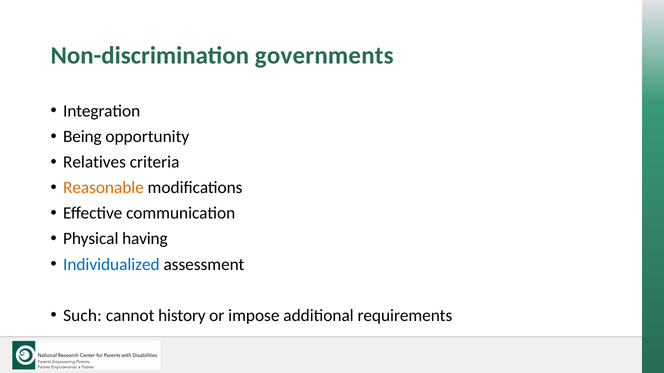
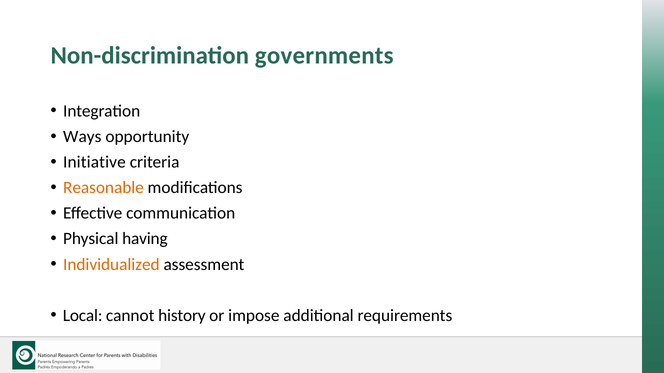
Being: Being -> Ways (82, 137)
Relatives: Relatives -> Initiative (94, 162)
Individualized colour: blue -> orange (111, 265)
Such: Such -> Local (83, 316)
